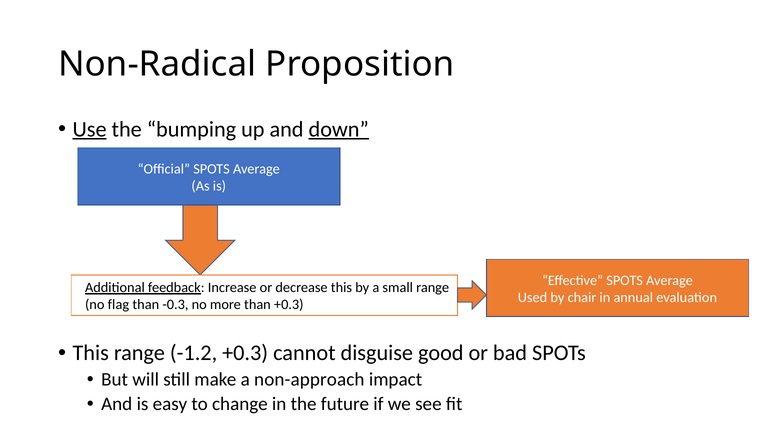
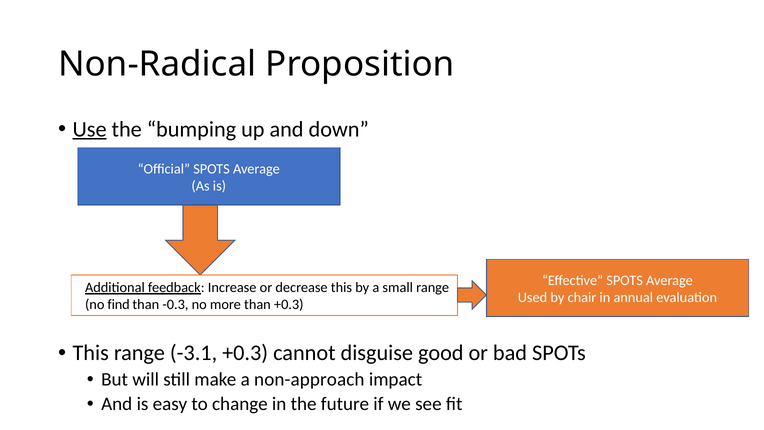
down underline: present -> none (339, 129)
flag: flag -> find (119, 304)
-1.2: -1.2 -> -3.1 (194, 353)
